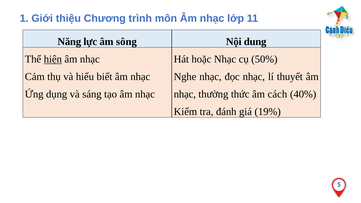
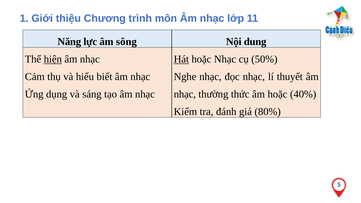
Hát underline: none -> present (181, 59)
âm cách: cách -> hoặc (277, 94)
19%: 19% -> 80% (268, 112)
